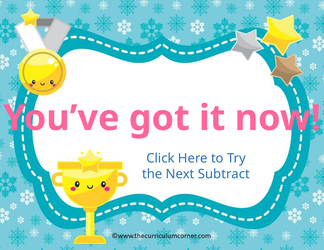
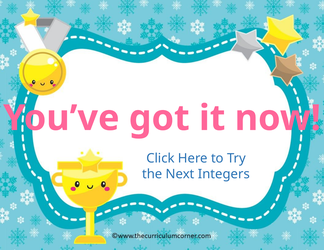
Subtract: Subtract -> Integers (224, 174)
